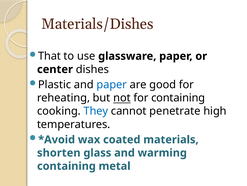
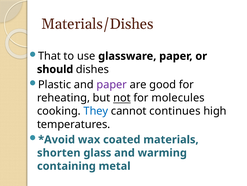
center: center -> should (55, 69)
paper colour: blue -> purple (112, 84)
for containing: containing -> molecules (178, 98)
penetrate: penetrate -> continues (175, 111)
